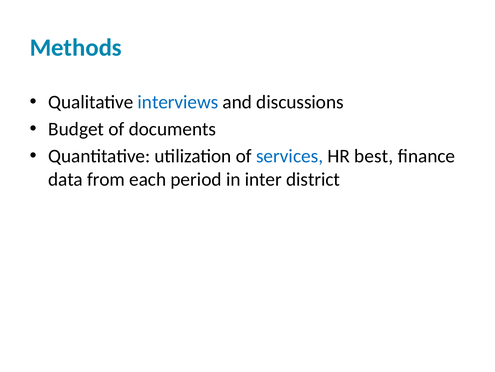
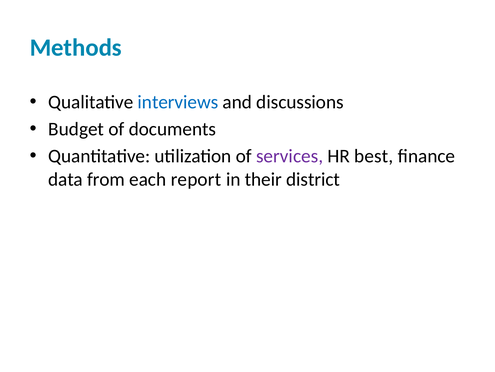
services colour: blue -> purple (290, 156)
period: period -> report (196, 179)
inter: inter -> their (263, 179)
